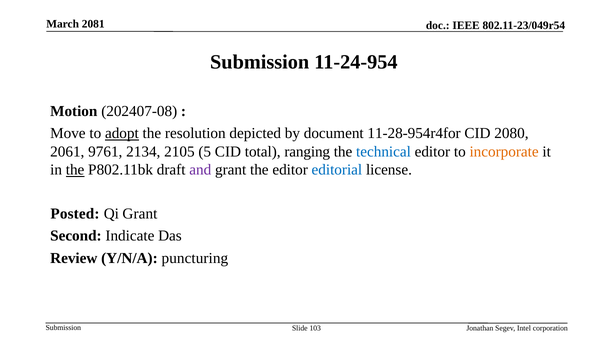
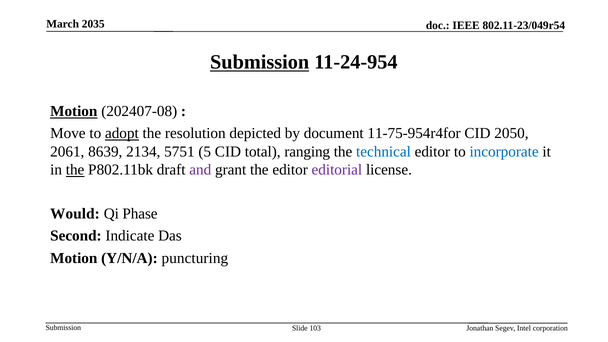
2081: 2081 -> 2035 (93, 24)
Submission underline: none -> present (260, 62)
Motion underline: none -> present (74, 111)
11-28-954r4for: 11-28-954r4for -> 11-75-954r4for (414, 133)
2080: 2080 -> 2050 (511, 133)
9761: 9761 -> 8639 (105, 152)
2105: 2105 -> 5751 (179, 152)
incorporate colour: orange -> blue (504, 152)
editorial colour: blue -> purple (337, 170)
Posted: Posted -> Would (75, 214)
Qi Grant: Grant -> Phase (140, 214)
Review: Review -> Motion (74, 258)
